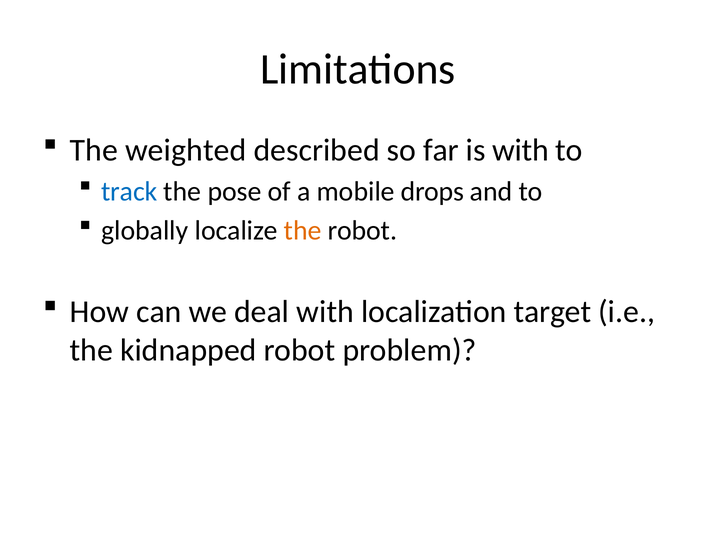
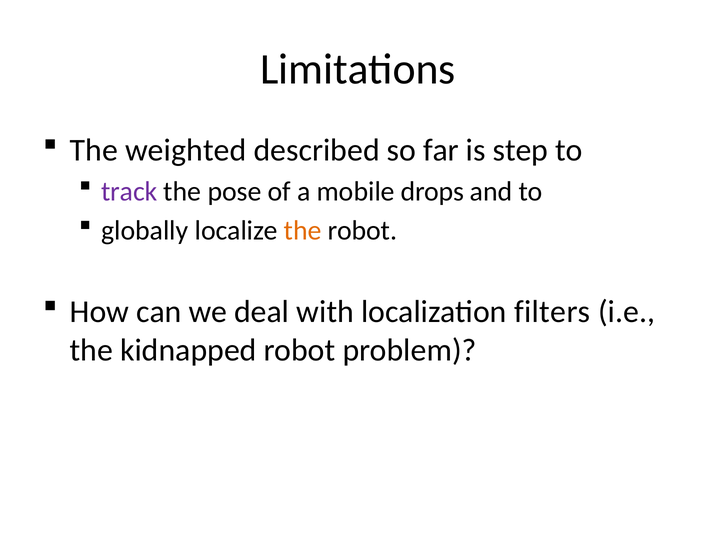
is with: with -> step (521, 150)
track colour: blue -> purple (129, 191)
target: target -> filters (552, 312)
